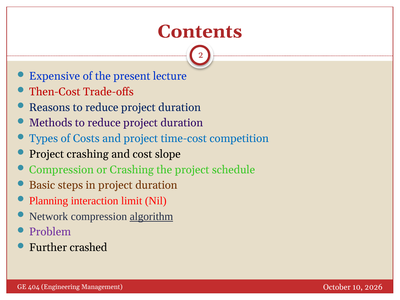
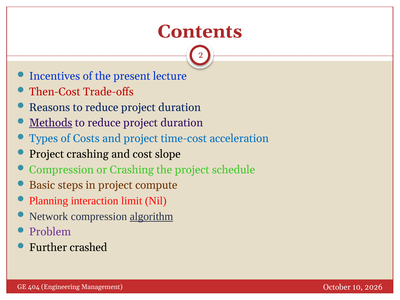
Expensive: Expensive -> Incentives (55, 76)
Methods underline: none -> present (51, 123)
competition: competition -> acceleration (239, 139)
in project duration: duration -> compute (156, 185)
